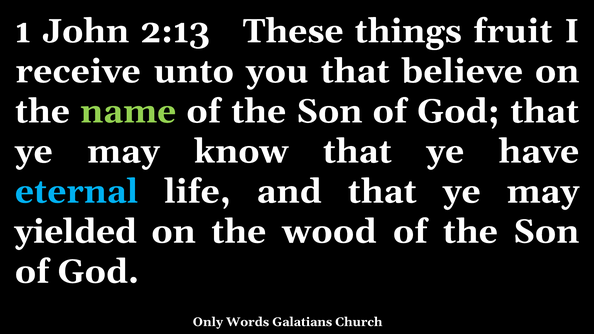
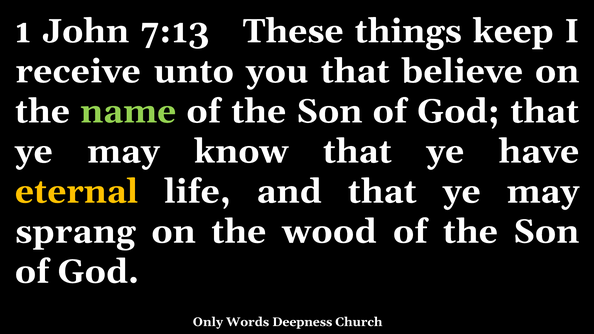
2:13: 2:13 -> 7:13 (175, 31)
fruit: fruit -> keep (513, 31)
eternal colour: light blue -> yellow (77, 192)
yielded: yielded -> sprang (75, 232)
Galatians: Galatians -> Deepness (302, 322)
